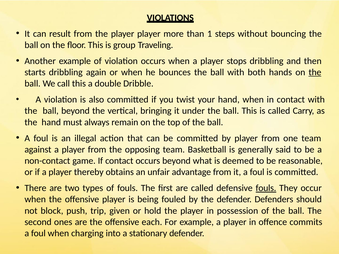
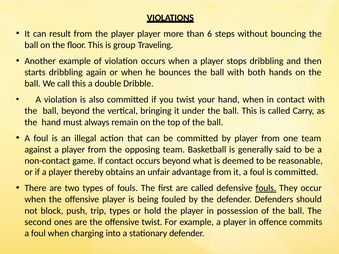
1: 1 -> 6 (210, 34)
the underline: present -> none (315, 72)
trip given: given -> types (120, 211)
offensive each: each -> twist (152, 222)
